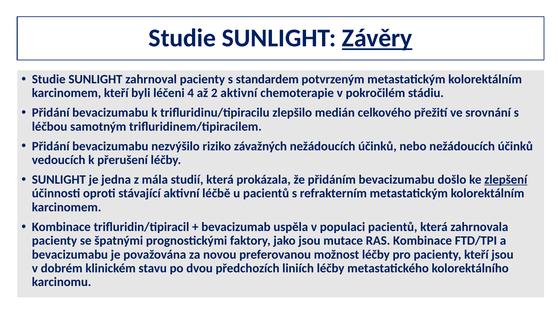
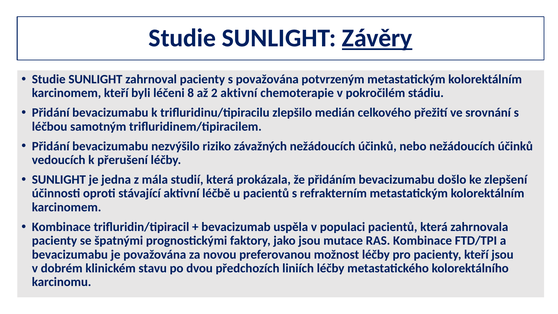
s standardem: standardem -> považována (267, 79)
4: 4 -> 8 (191, 93)
zlepšení underline: present -> none (506, 180)
